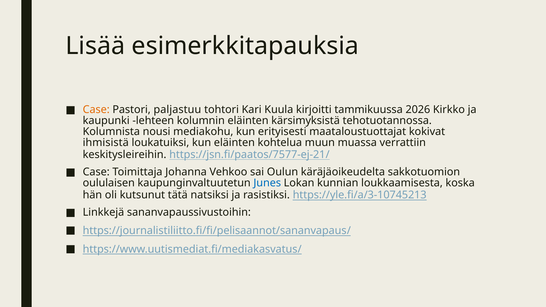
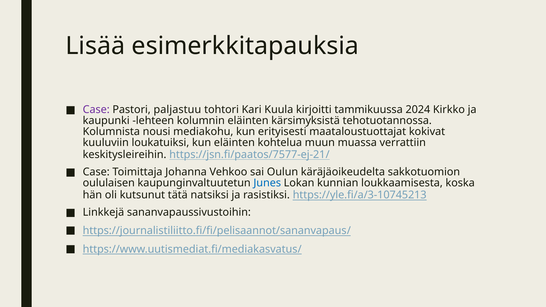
Case colour: orange -> purple (96, 110)
2026: 2026 -> 2024 (418, 110)
ihmisistä: ihmisistä -> kuuluviin (106, 143)
